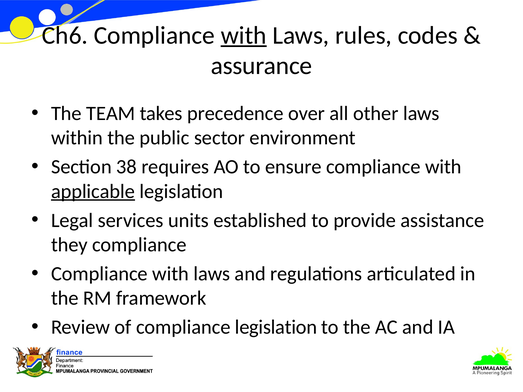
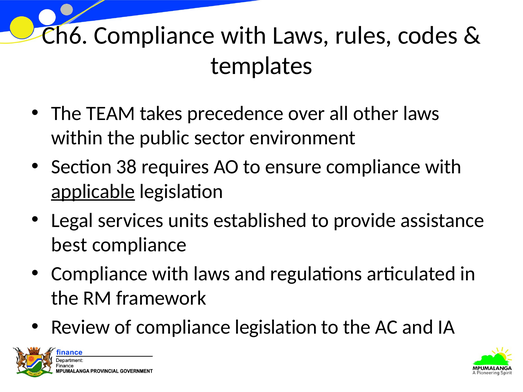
with underline: present -> none (244, 35)
assurance: assurance -> templates (262, 66)
they: they -> best (69, 245)
